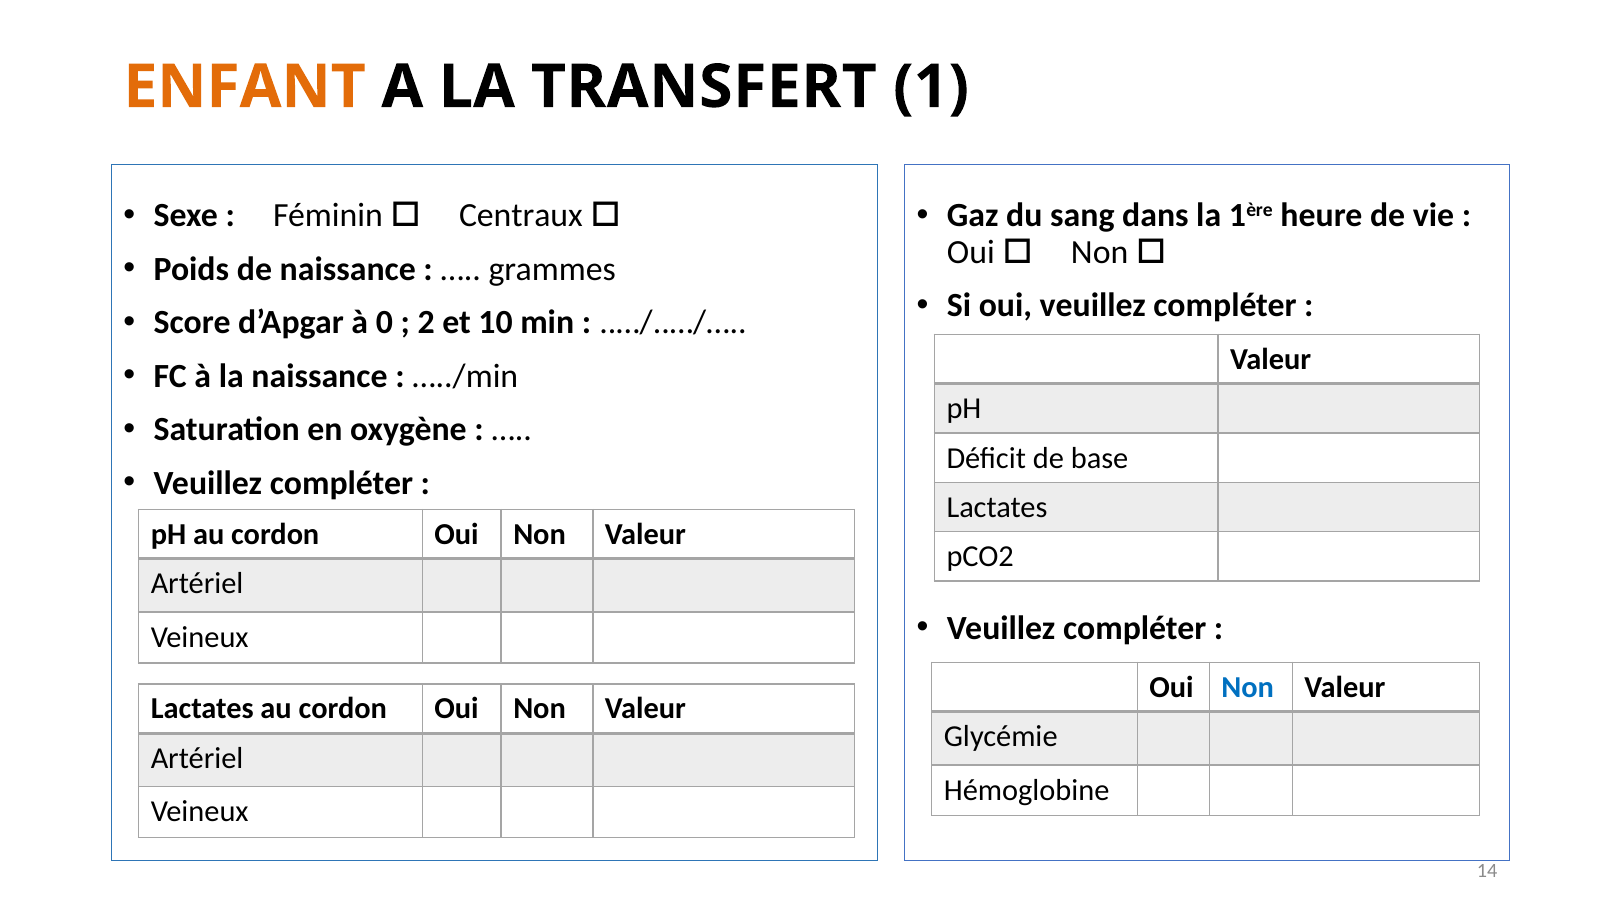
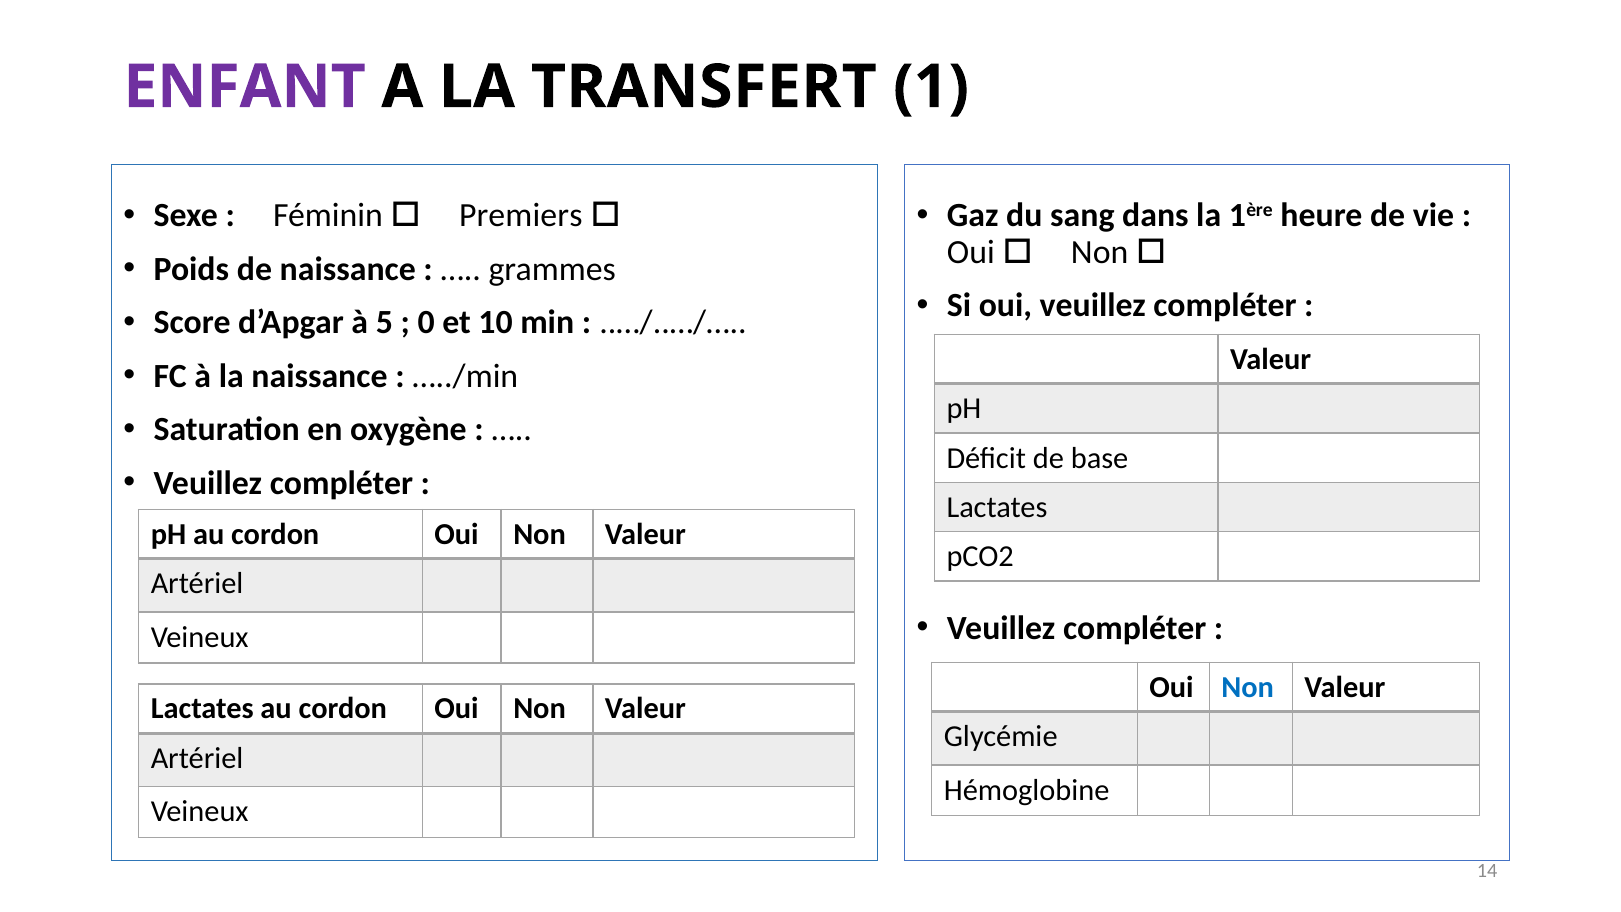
ENFANT colour: orange -> purple (245, 87)
Centraux: Centraux -> Premiers (521, 216)
0: 0 -> 5 (384, 323)
2: 2 -> 0 (426, 323)
